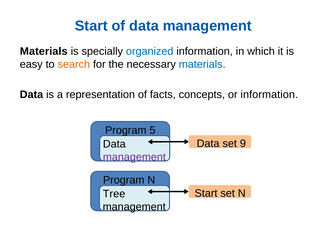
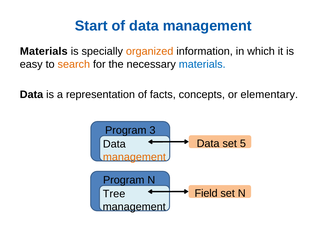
organized colour: blue -> orange (150, 51)
or information: information -> elementary (269, 94)
5: 5 -> 3 (152, 130)
9: 9 -> 5 (243, 144)
management colour: purple -> orange (134, 157)
Start: Start -> Field (206, 193)
